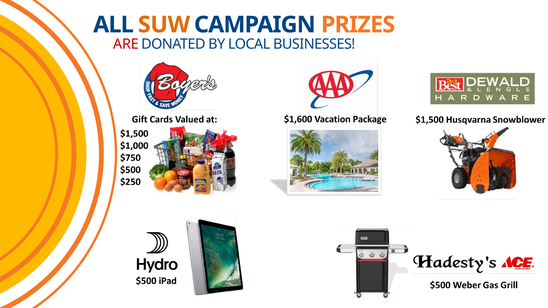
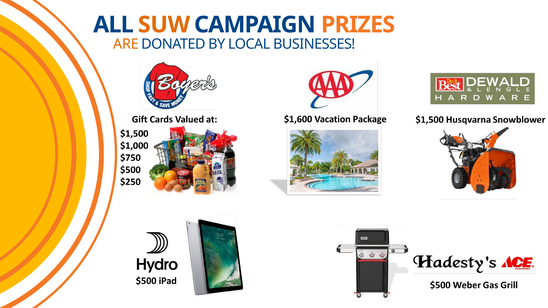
ARE colour: red -> orange (126, 44)
